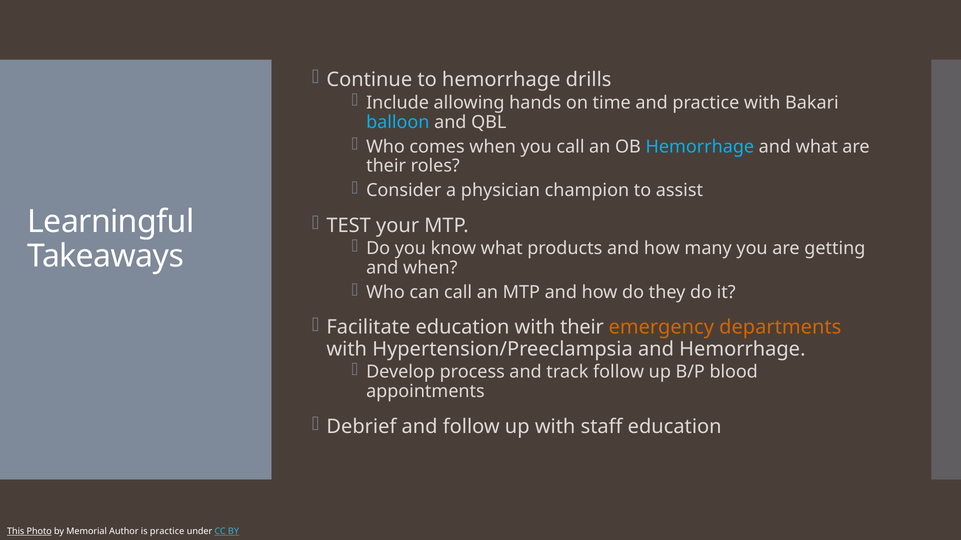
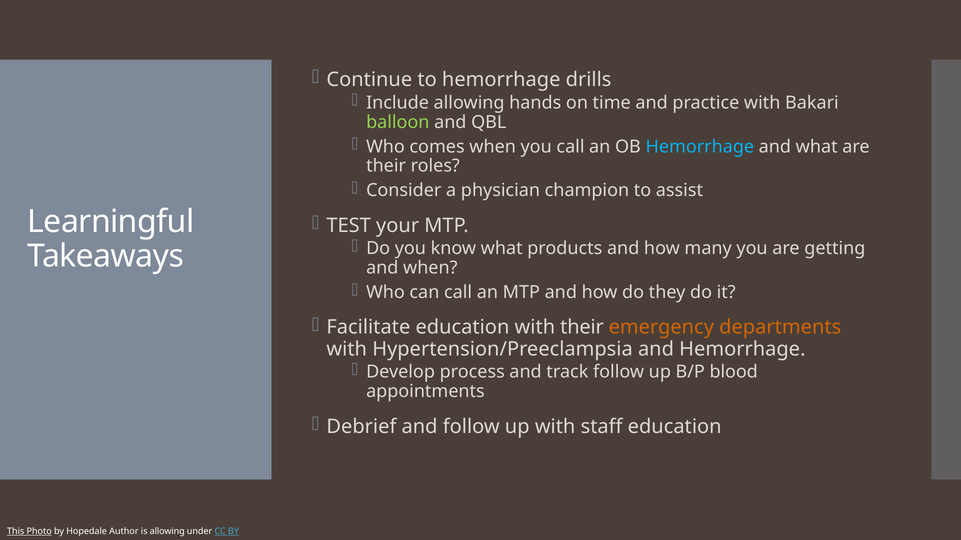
balloon colour: light blue -> light green (398, 122)
Memorial: Memorial -> Hopedale (87, 532)
is practice: practice -> allowing (167, 532)
